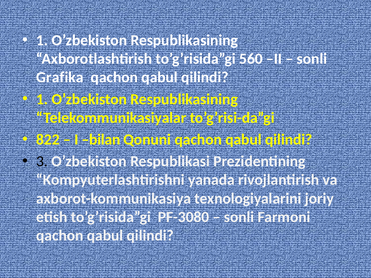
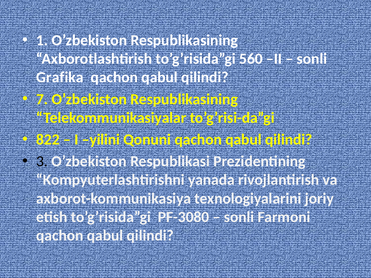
1: 1 -> 7 (42, 99)
bilan: bilan -> yilini (101, 140)
